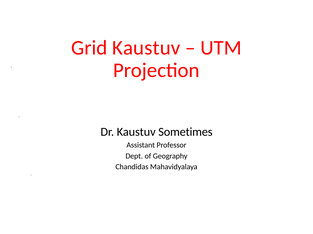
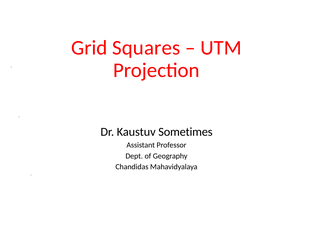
Grid Kaustuv: Kaustuv -> Squares (146, 48)
